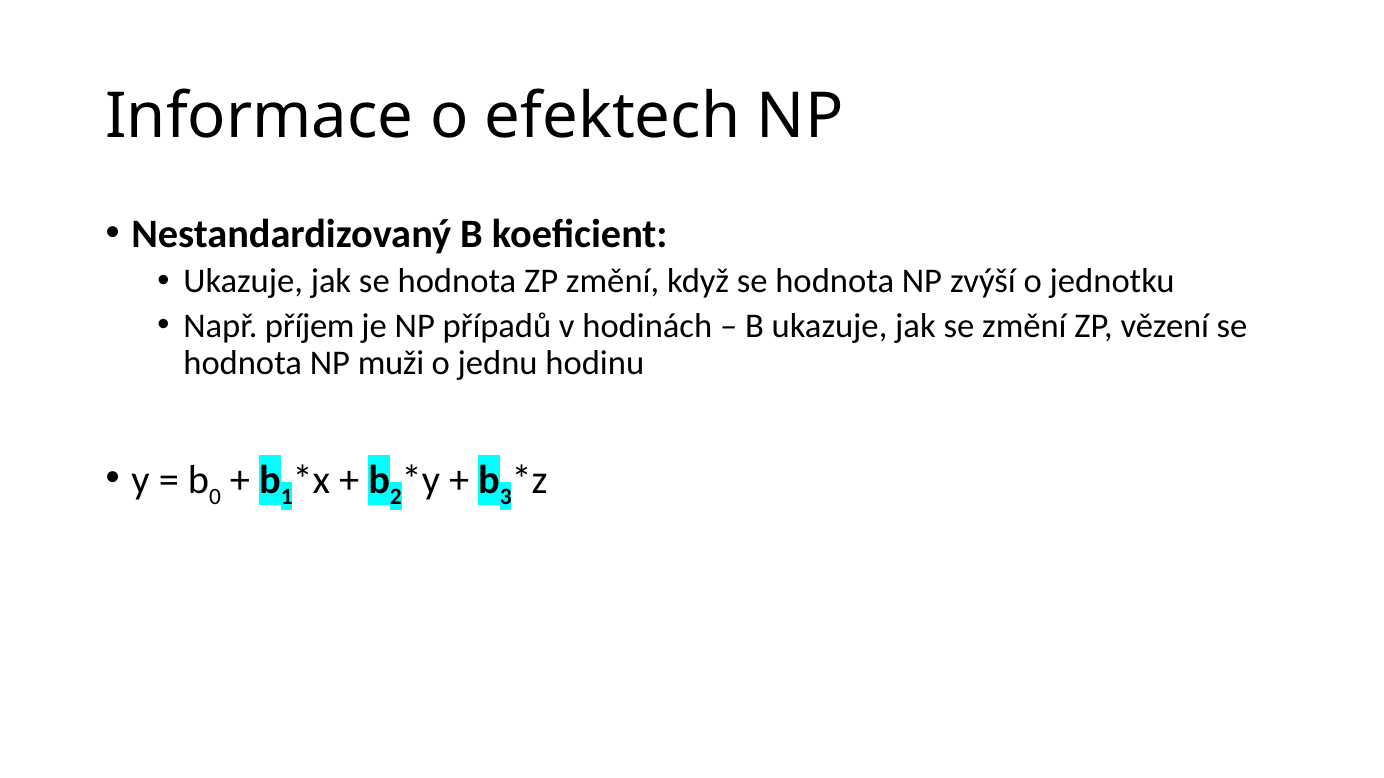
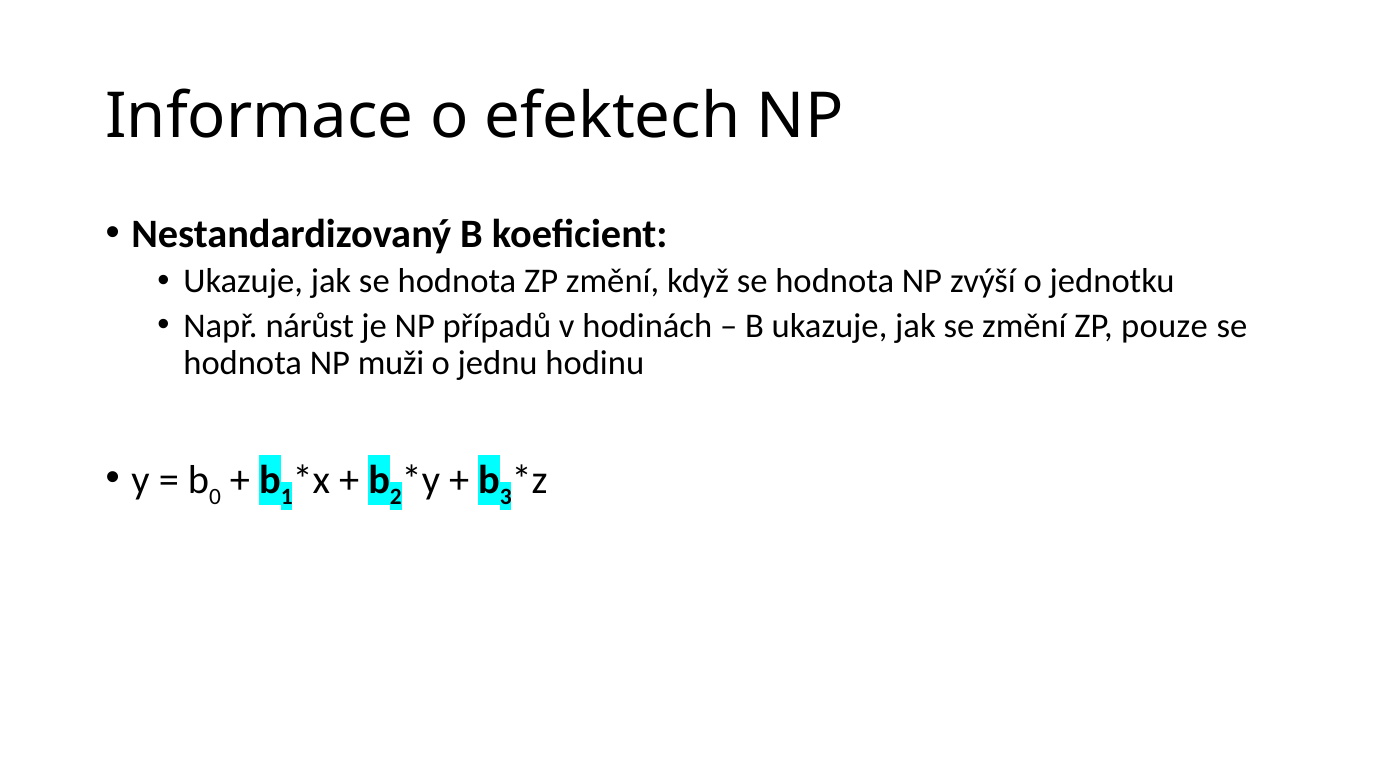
příjem: příjem -> nárůst (310, 326)
vězení: vězení -> pouze (1164, 326)
